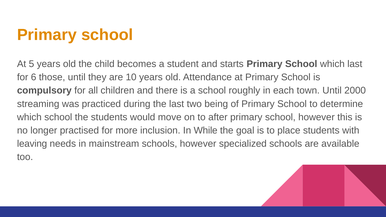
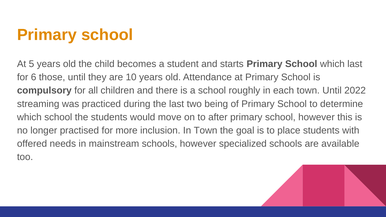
2000: 2000 -> 2022 (355, 91)
In While: While -> Town (206, 131)
leaving: leaving -> offered (32, 144)
